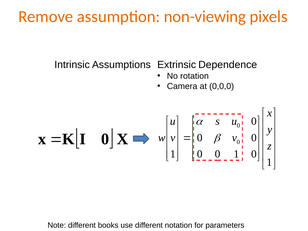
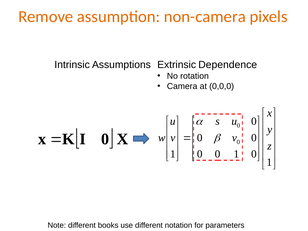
non-viewing: non-viewing -> non-camera (205, 17)
